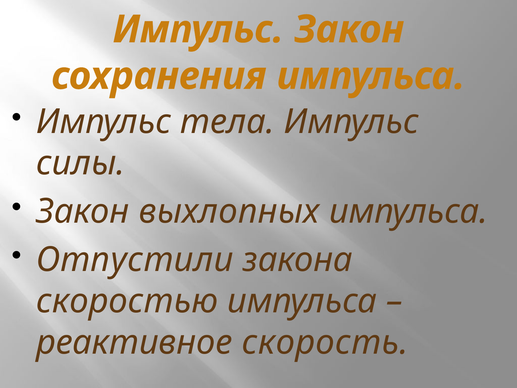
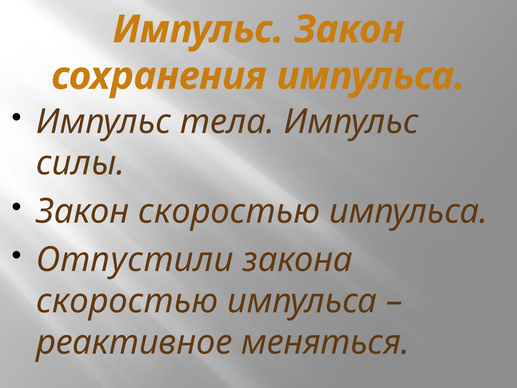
Закон выхлопных: выхлопных -> скоростью (229, 211)
скорость: скорость -> меняться (325, 342)
